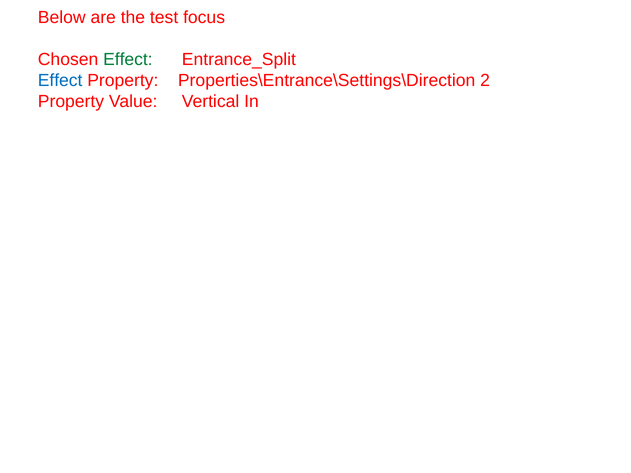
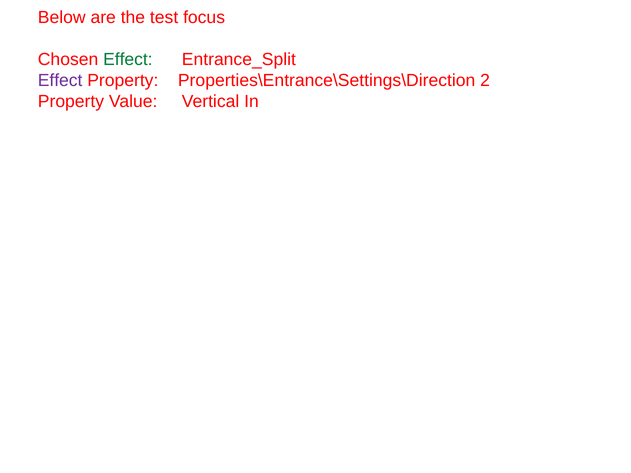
Effect colour: blue -> purple (60, 81)
